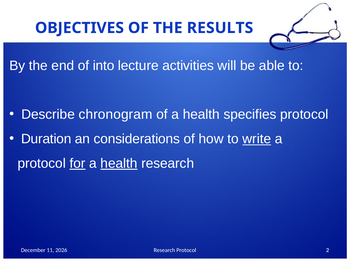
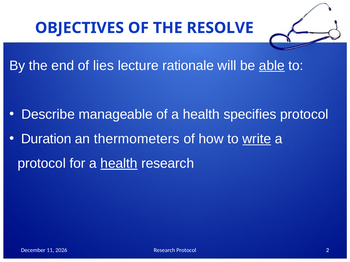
RESULTS: RESULTS -> RESOLVE (220, 28)
into: into -> lies (103, 66)
activities: activities -> rationale (188, 66)
able underline: none -> present (272, 66)
chronogram: chronogram -> manageable (116, 115)
considerations: considerations -> thermometers (137, 139)
for underline: present -> none (77, 164)
